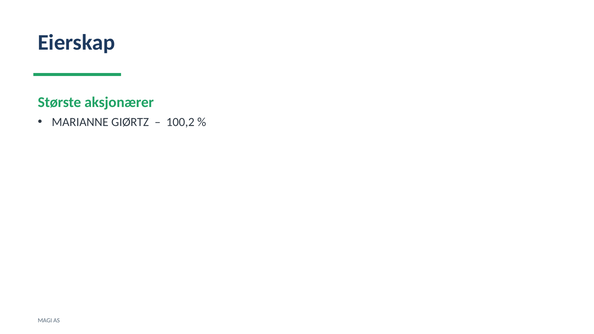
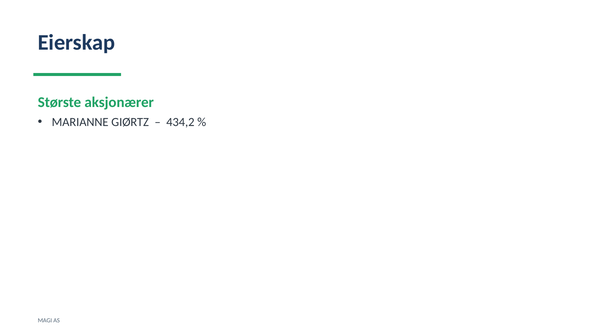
100,2: 100,2 -> 434,2 (180, 122)
